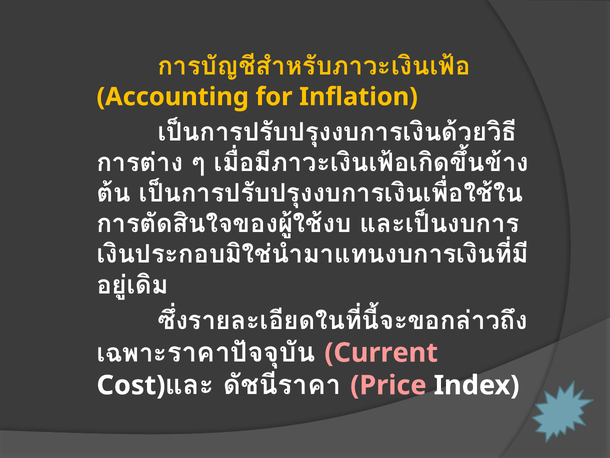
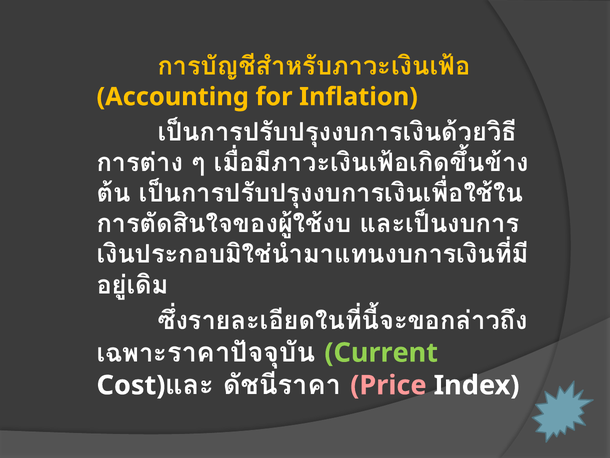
Current colour: pink -> light green (381, 352)
